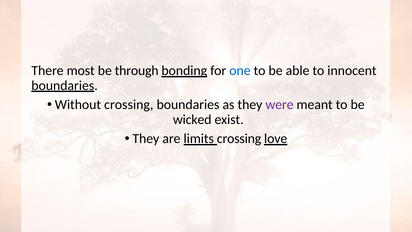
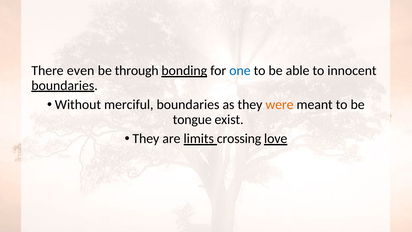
most: most -> even (81, 71)
Without crossing: crossing -> merciful (129, 105)
were colour: purple -> orange (279, 105)
wicked: wicked -> tongue (192, 119)
